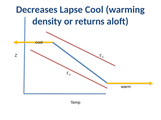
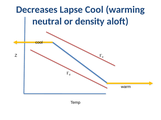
density: density -> neutral (47, 21)
returns: returns -> density (90, 21)
